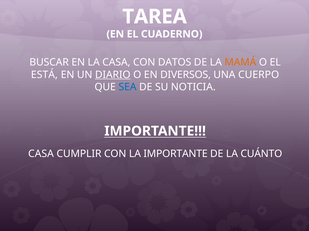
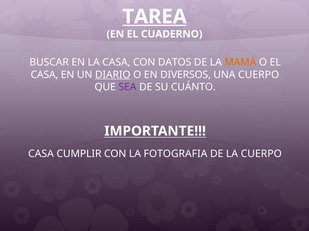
TAREA underline: none -> present (155, 17)
ESTÁ: ESTÁ -> CASA (44, 75)
SEA colour: blue -> purple (127, 87)
NOTICIA: NOTICIA -> CUÁNTO (193, 87)
LA IMPORTANTE: IMPORTANTE -> FOTOGRAFIA (175, 154)
LA CUÁNTO: CUÁNTO -> CUERPO (261, 154)
